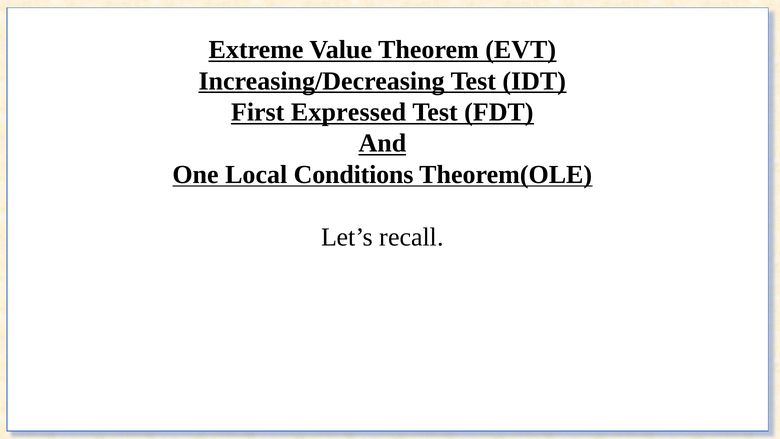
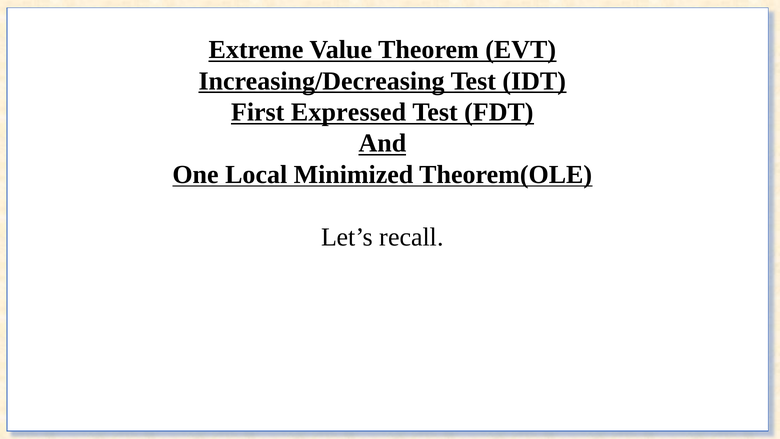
Conditions: Conditions -> Minimized (353, 175)
